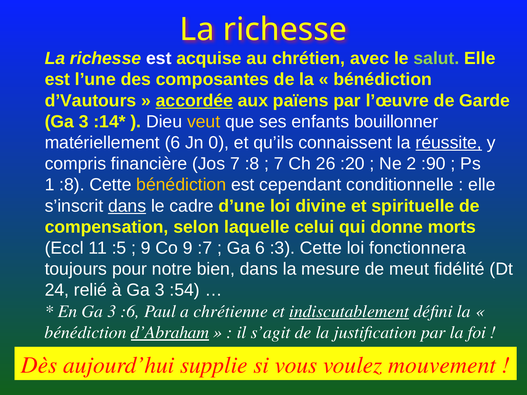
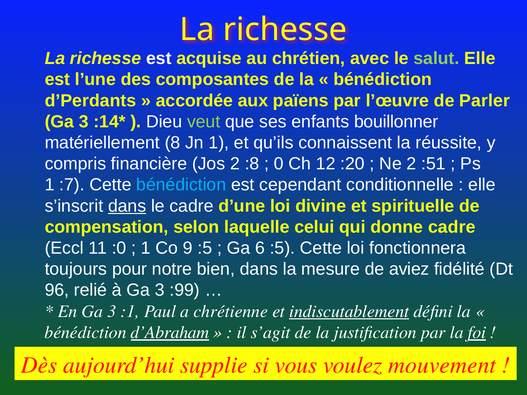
d’Vautours: d’Vautours -> d’Perdants (90, 101)
accordée underline: present -> none (194, 101)
Garde: Garde -> Parler (485, 101)
veut colour: yellow -> light green (204, 122)
matériellement 6: 6 -> 8 (172, 143)
Jn 0: 0 -> 1 (219, 143)
réussite underline: present -> none (449, 143)
Jos 7: 7 -> 2 (235, 164)
7: 7 -> 0 (279, 164)
26: 26 -> 12 (326, 164)
:90: :90 -> :51 (433, 164)
1 :8: :8 -> :7 (72, 185)
bénédiction colour: yellow -> light blue (181, 185)
donne morts: morts -> cadre (452, 227)
:5: :5 -> :0 (119, 248)
9: 9 -> 1 (146, 248)
9 :7: :7 -> :5 (205, 248)
6 :3: :3 -> :5 (282, 248)
meut: meut -> aviez (409, 269)
24: 24 -> 96 (57, 290)
:54: :54 -> :99 (185, 290)
:6: :6 -> :1 (130, 312)
foi underline: none -> present (477, 333)
